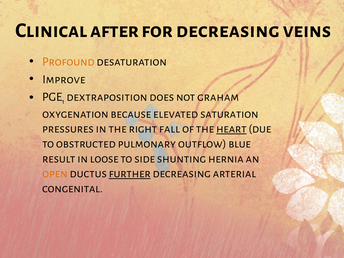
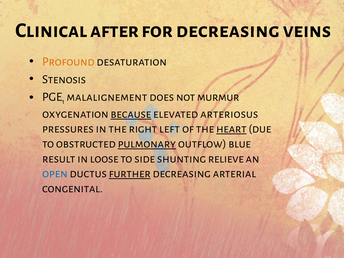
Improve: Improve -> Stenosis (64, 79)
dextraposition: dextraposition -> malalignement (107, 97)
graham: graham -> murmur (218, 97)
because underline: none -> present (131, 114)
saturation: saturation -> arteriosus (229, 114)
fall: fall -> left (170, 129)
pulmonary underline: none -> present (147, 144)
hernia: hernia -> relieve (226, 158)
open colour: orange -> blue (55, 173)
